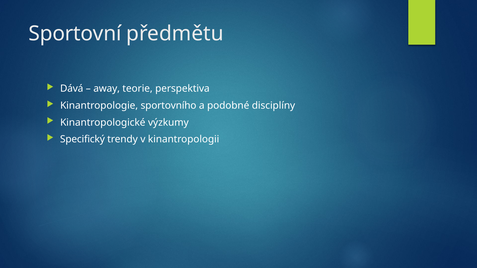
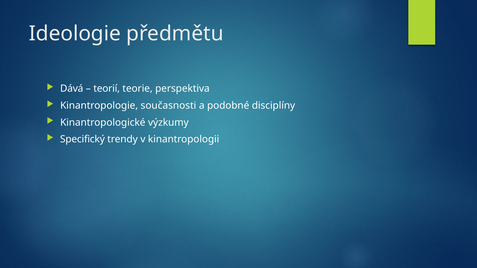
Sportovní: Sportovní -> Ideologie (75, 33)
away: away -> teorií (107, 89)
sportovního: sportovního -> současnosti (168, 106)
